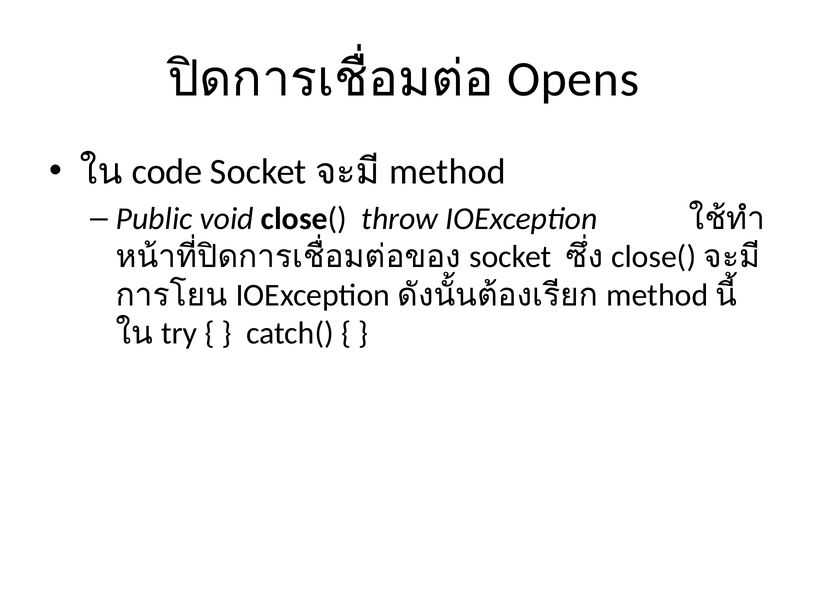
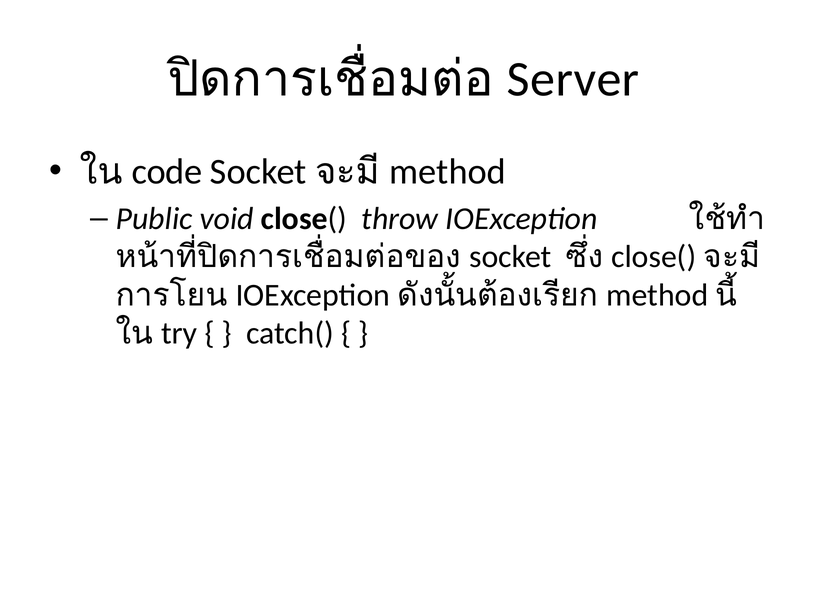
Opens: Opens -> Server (573, 79)
